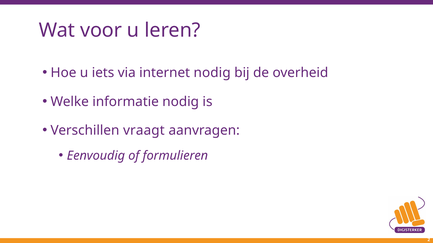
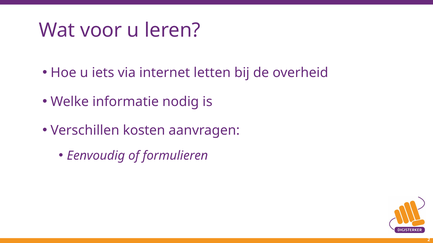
internet nodig: nodig -> letten (212, 73)
vraagt: vraagt -> kosten (144, 131)
